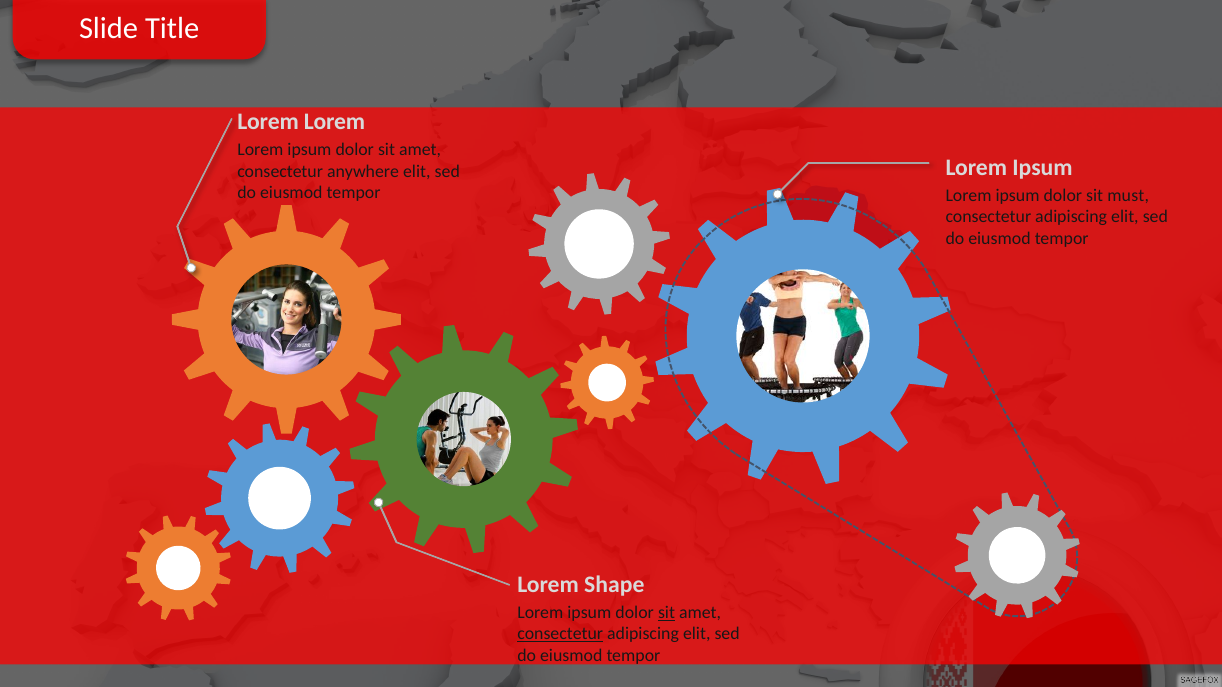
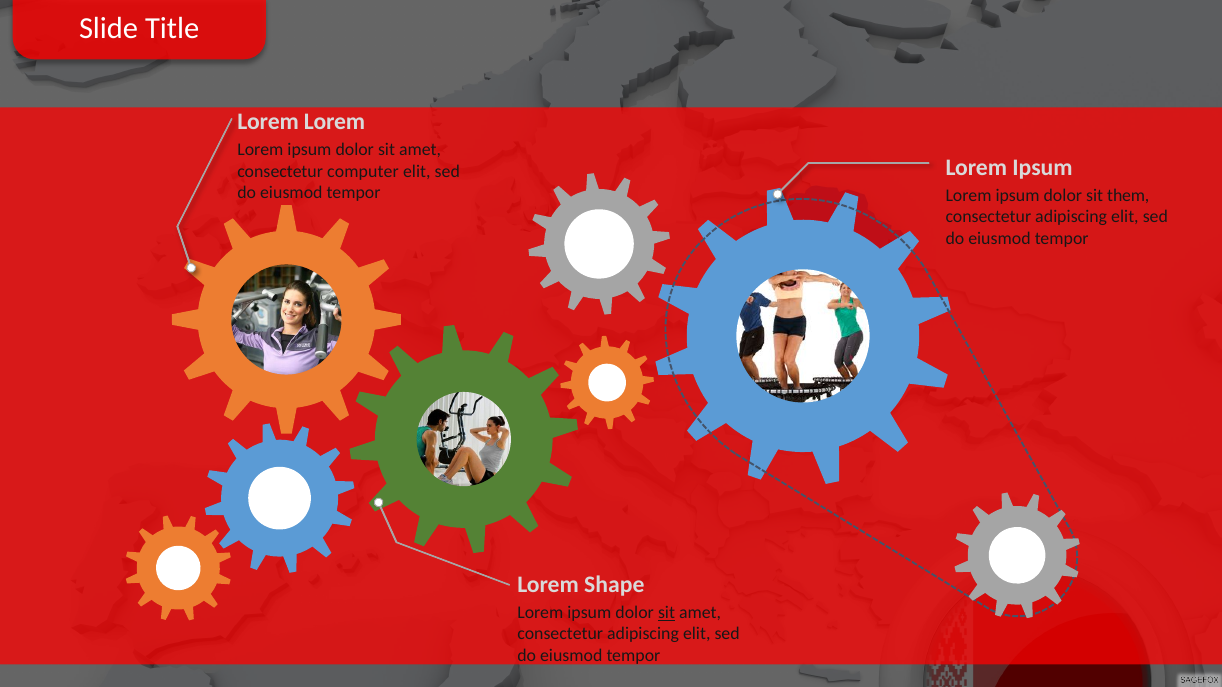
anywhere: anywhere -> computer (363, 171)
must: must -> them (1128, 196)
consectetur underline: present -> none (560, 634)
